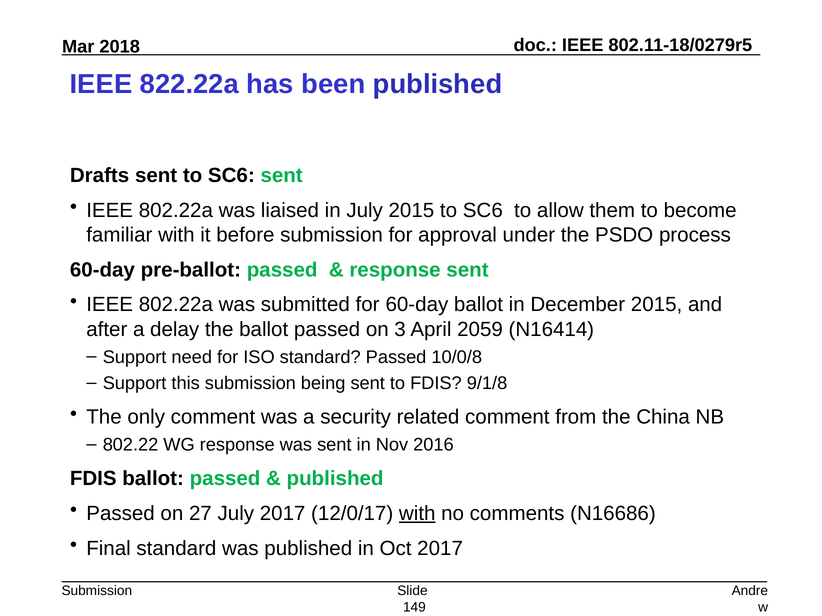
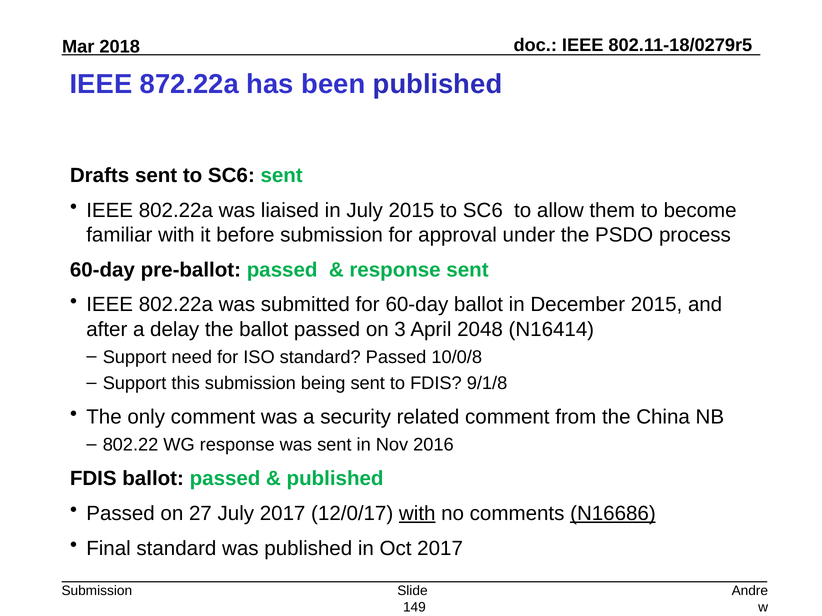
822.22a: 822.22a -> 872.22a (189, 84)
2059: 2059 -> 2048 (480, 330)
N16686 underline: none -> present (613, 514)
